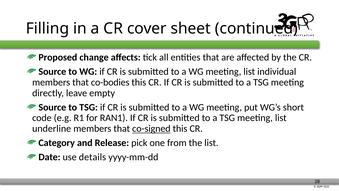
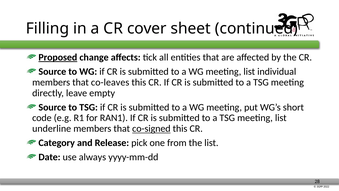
Proposed underline: none -> present (58, 57)
co-bodies: co-bodies -> co-leaves (110, 82)
details: details -> always (92, 157)
